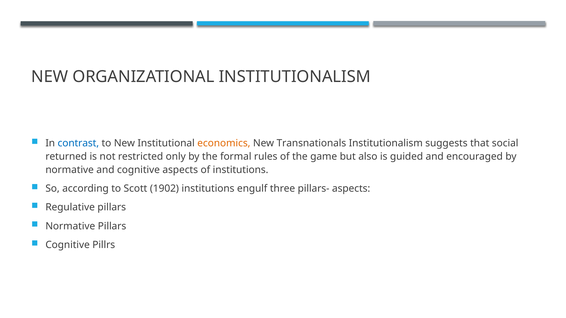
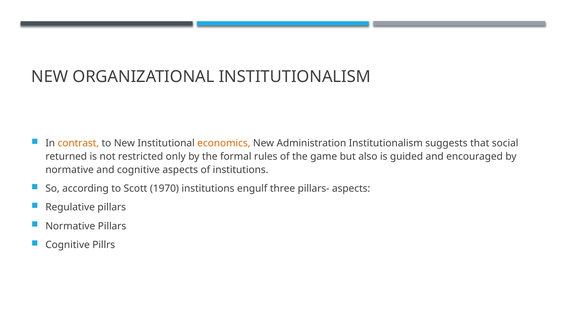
contrast colour: blue -> orange (78, 143)
Transnationals: Transnationals -> Administration (311, 143)
1902: 1902 -> 1970 (164, 189)
